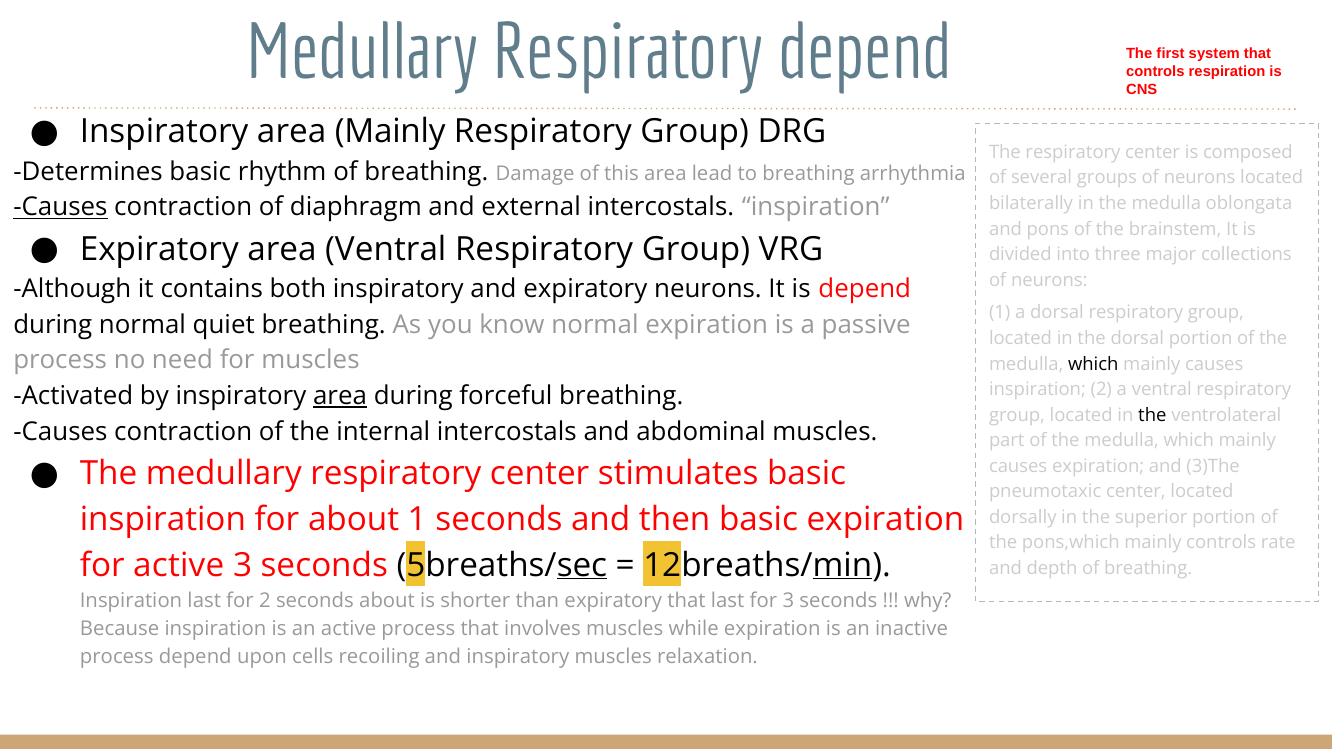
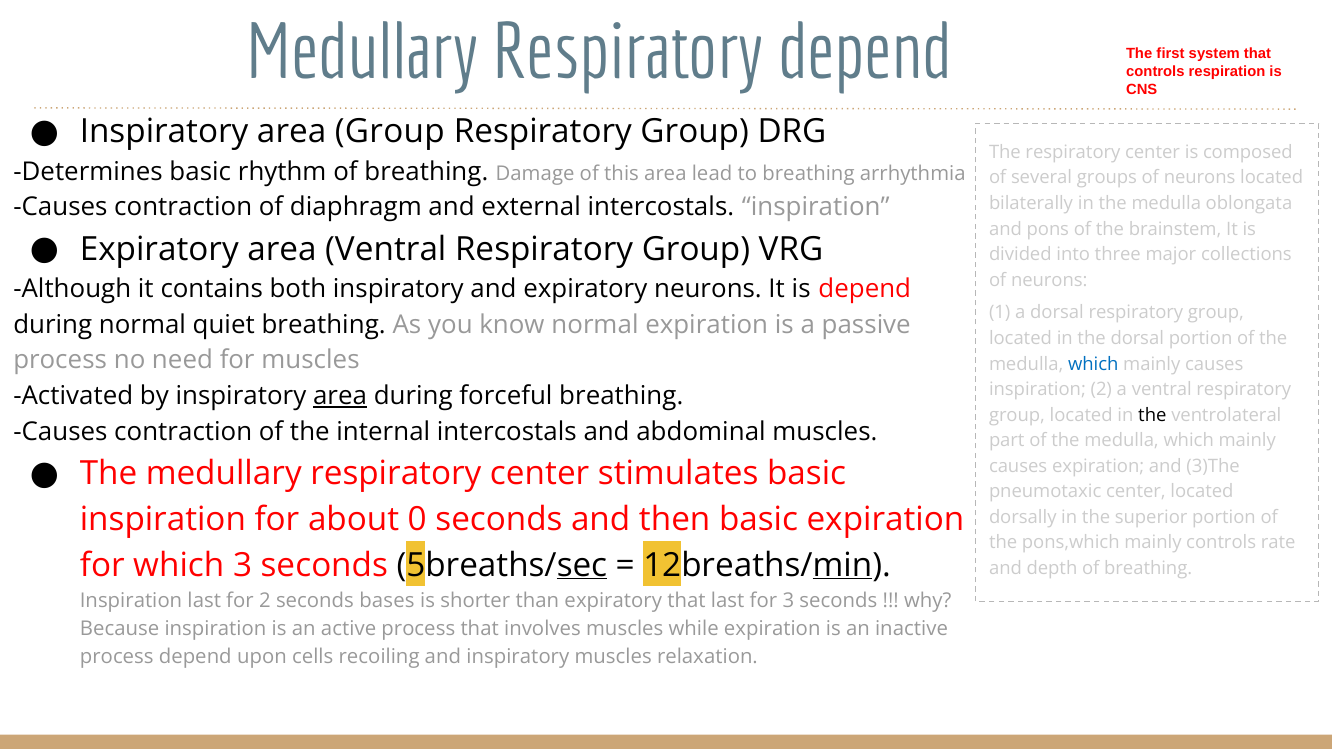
area Mainly: Mainly -> Group (390, 132)
Causes underline: present -> none (60, 207)
which colour: black -> blue (1093, 364)
about 1: 1 -> 0 (417, 520)
for active: active -> which (179, 566)
seconds about: about -> bases (387, 601)
